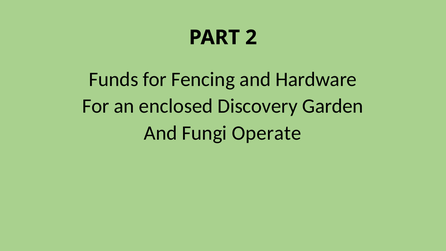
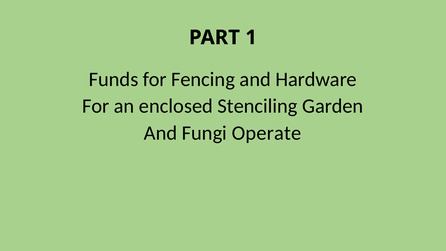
2: 2 -> 1 (251, 37)
Discovery: Discovery -> Stenciling (258, 106)
